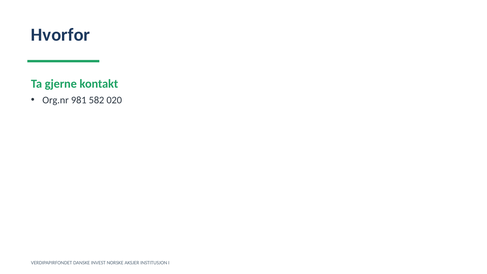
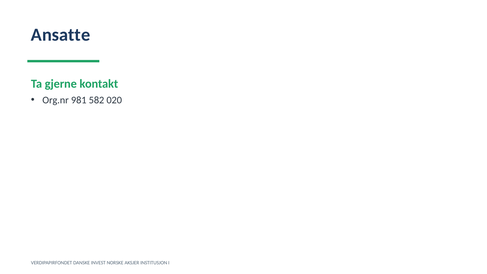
Hvorfor: Hvorfor -> Ansatte (61, 35)
